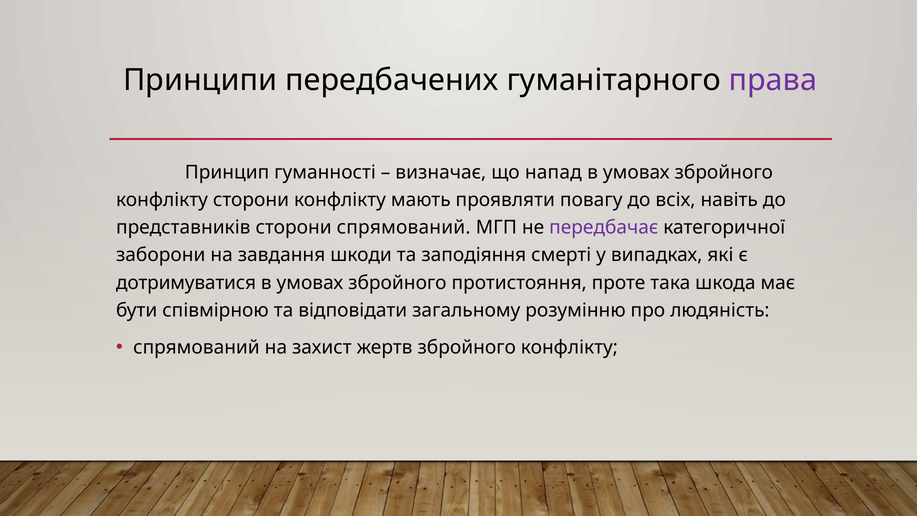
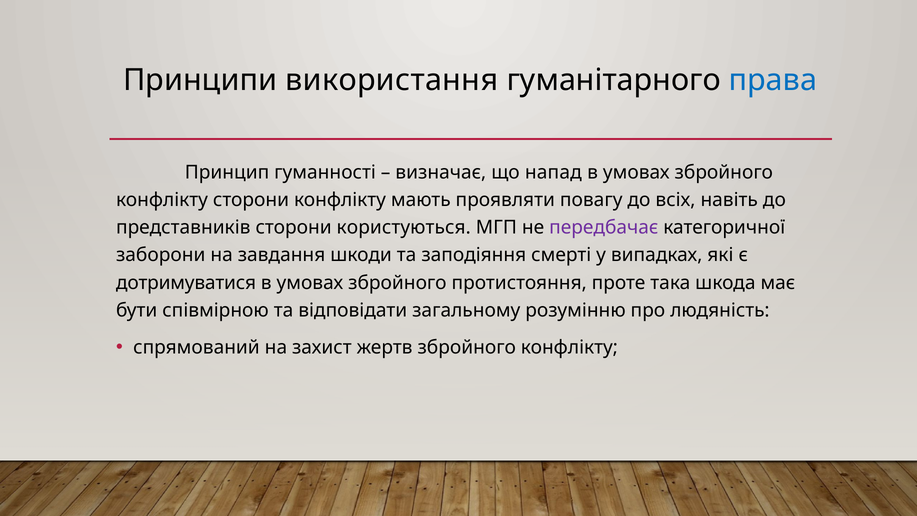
передбачених: передбачених -> використання (392, 80)
права colour: purple -> blue (773, 80)
сторони спрямований: спрямований -> користуються (404, 228)
